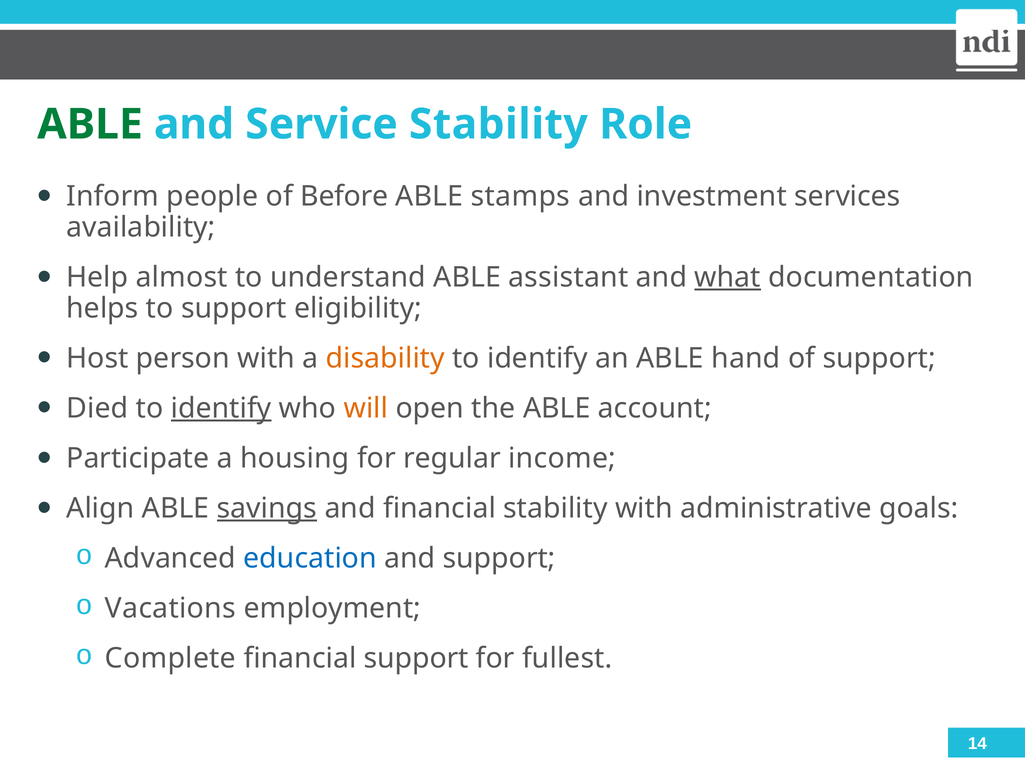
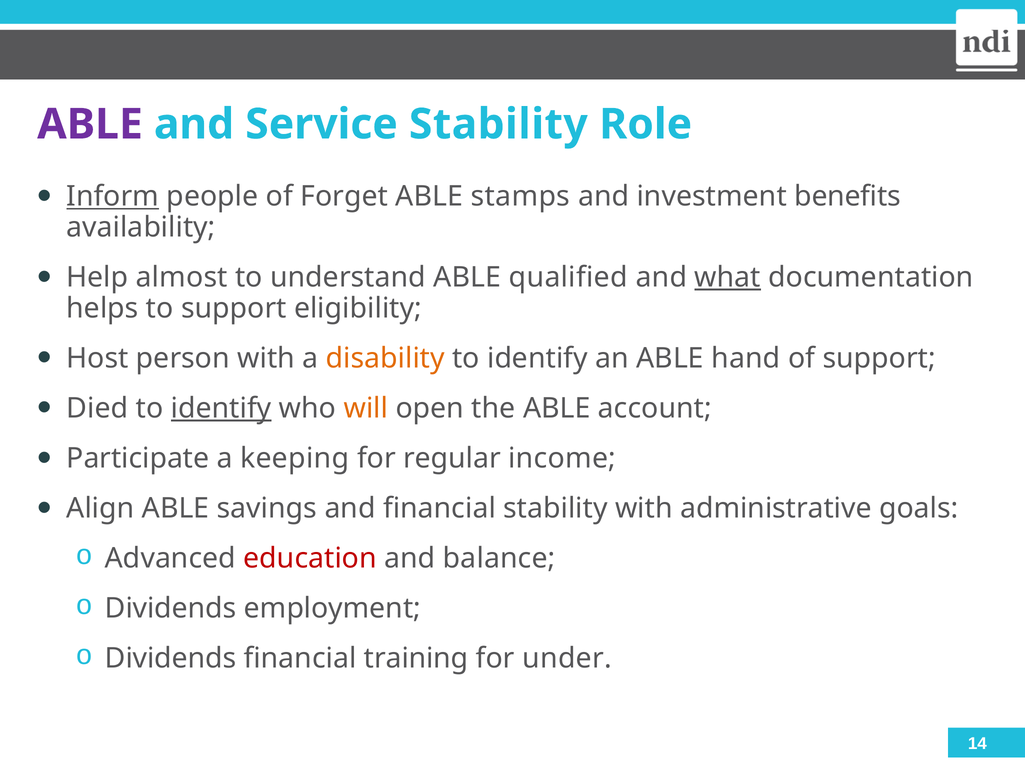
ABLE colour: green -> purple (90, 124)
Inform underline: none -> present (113, 196)
Before: Before -> Forget (344, 196)
services: services -> benefits (847, 196)
assistant: assistant -> qualified (568, 277)
housing: housing -> keeping (295, 458)
savings underline: present -> none (267, 508)
education colour: blue -> red (310, 558)
and support: support -> balance (499, 558)
Vacations: Vacations -> Dividends (171, 608)
Complete: Complete -> Dividends (171, 658)
financial support: support -> training (416, 658)
fullest: fullest -> under (567, 658)
